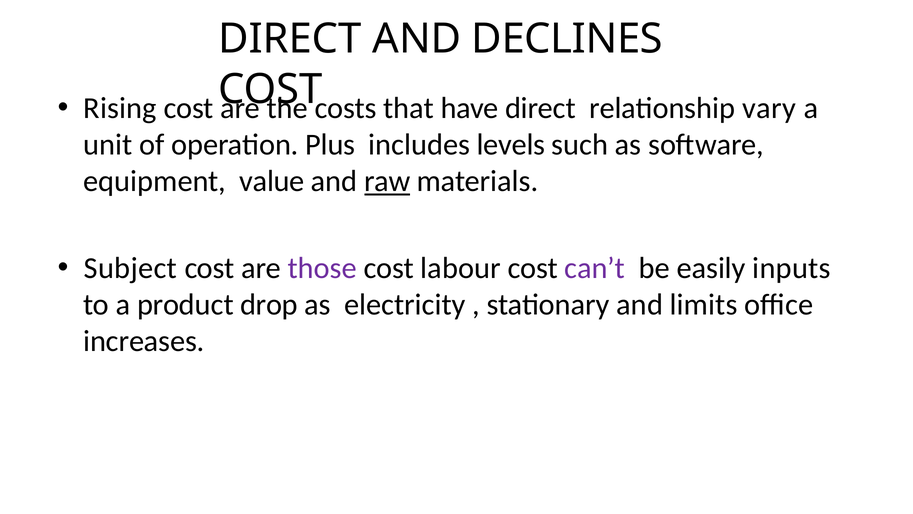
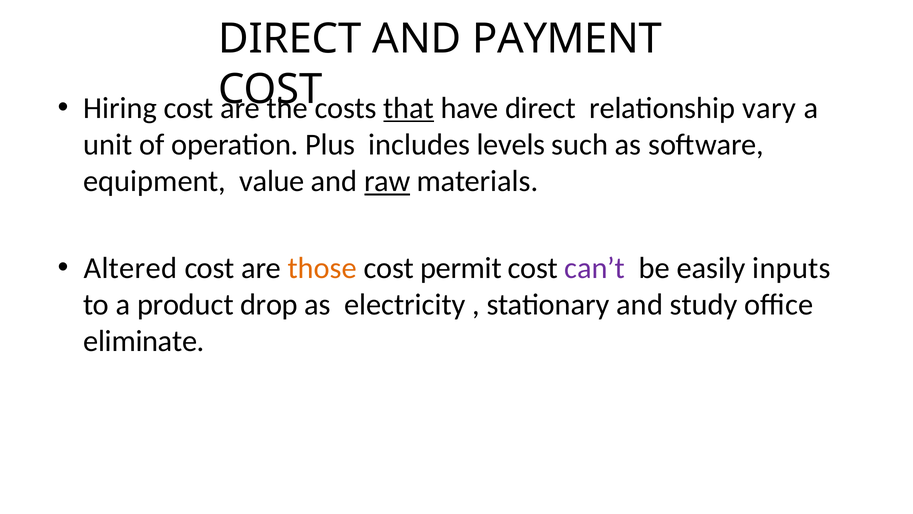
DECLINES: DECLINES -> PAYMENT (567, 39)
Rising: Rising -> Hiring (120, 108)
that underline: none -> present (409, 108)
Subject: Subject -> Altered (130, 268)
those colour: purple -> orange (322, 268)
labour: labour -> permit (461, 268)
limits: limits -> study (704, 305)
increases: increases -> eliminate (144, 341)
